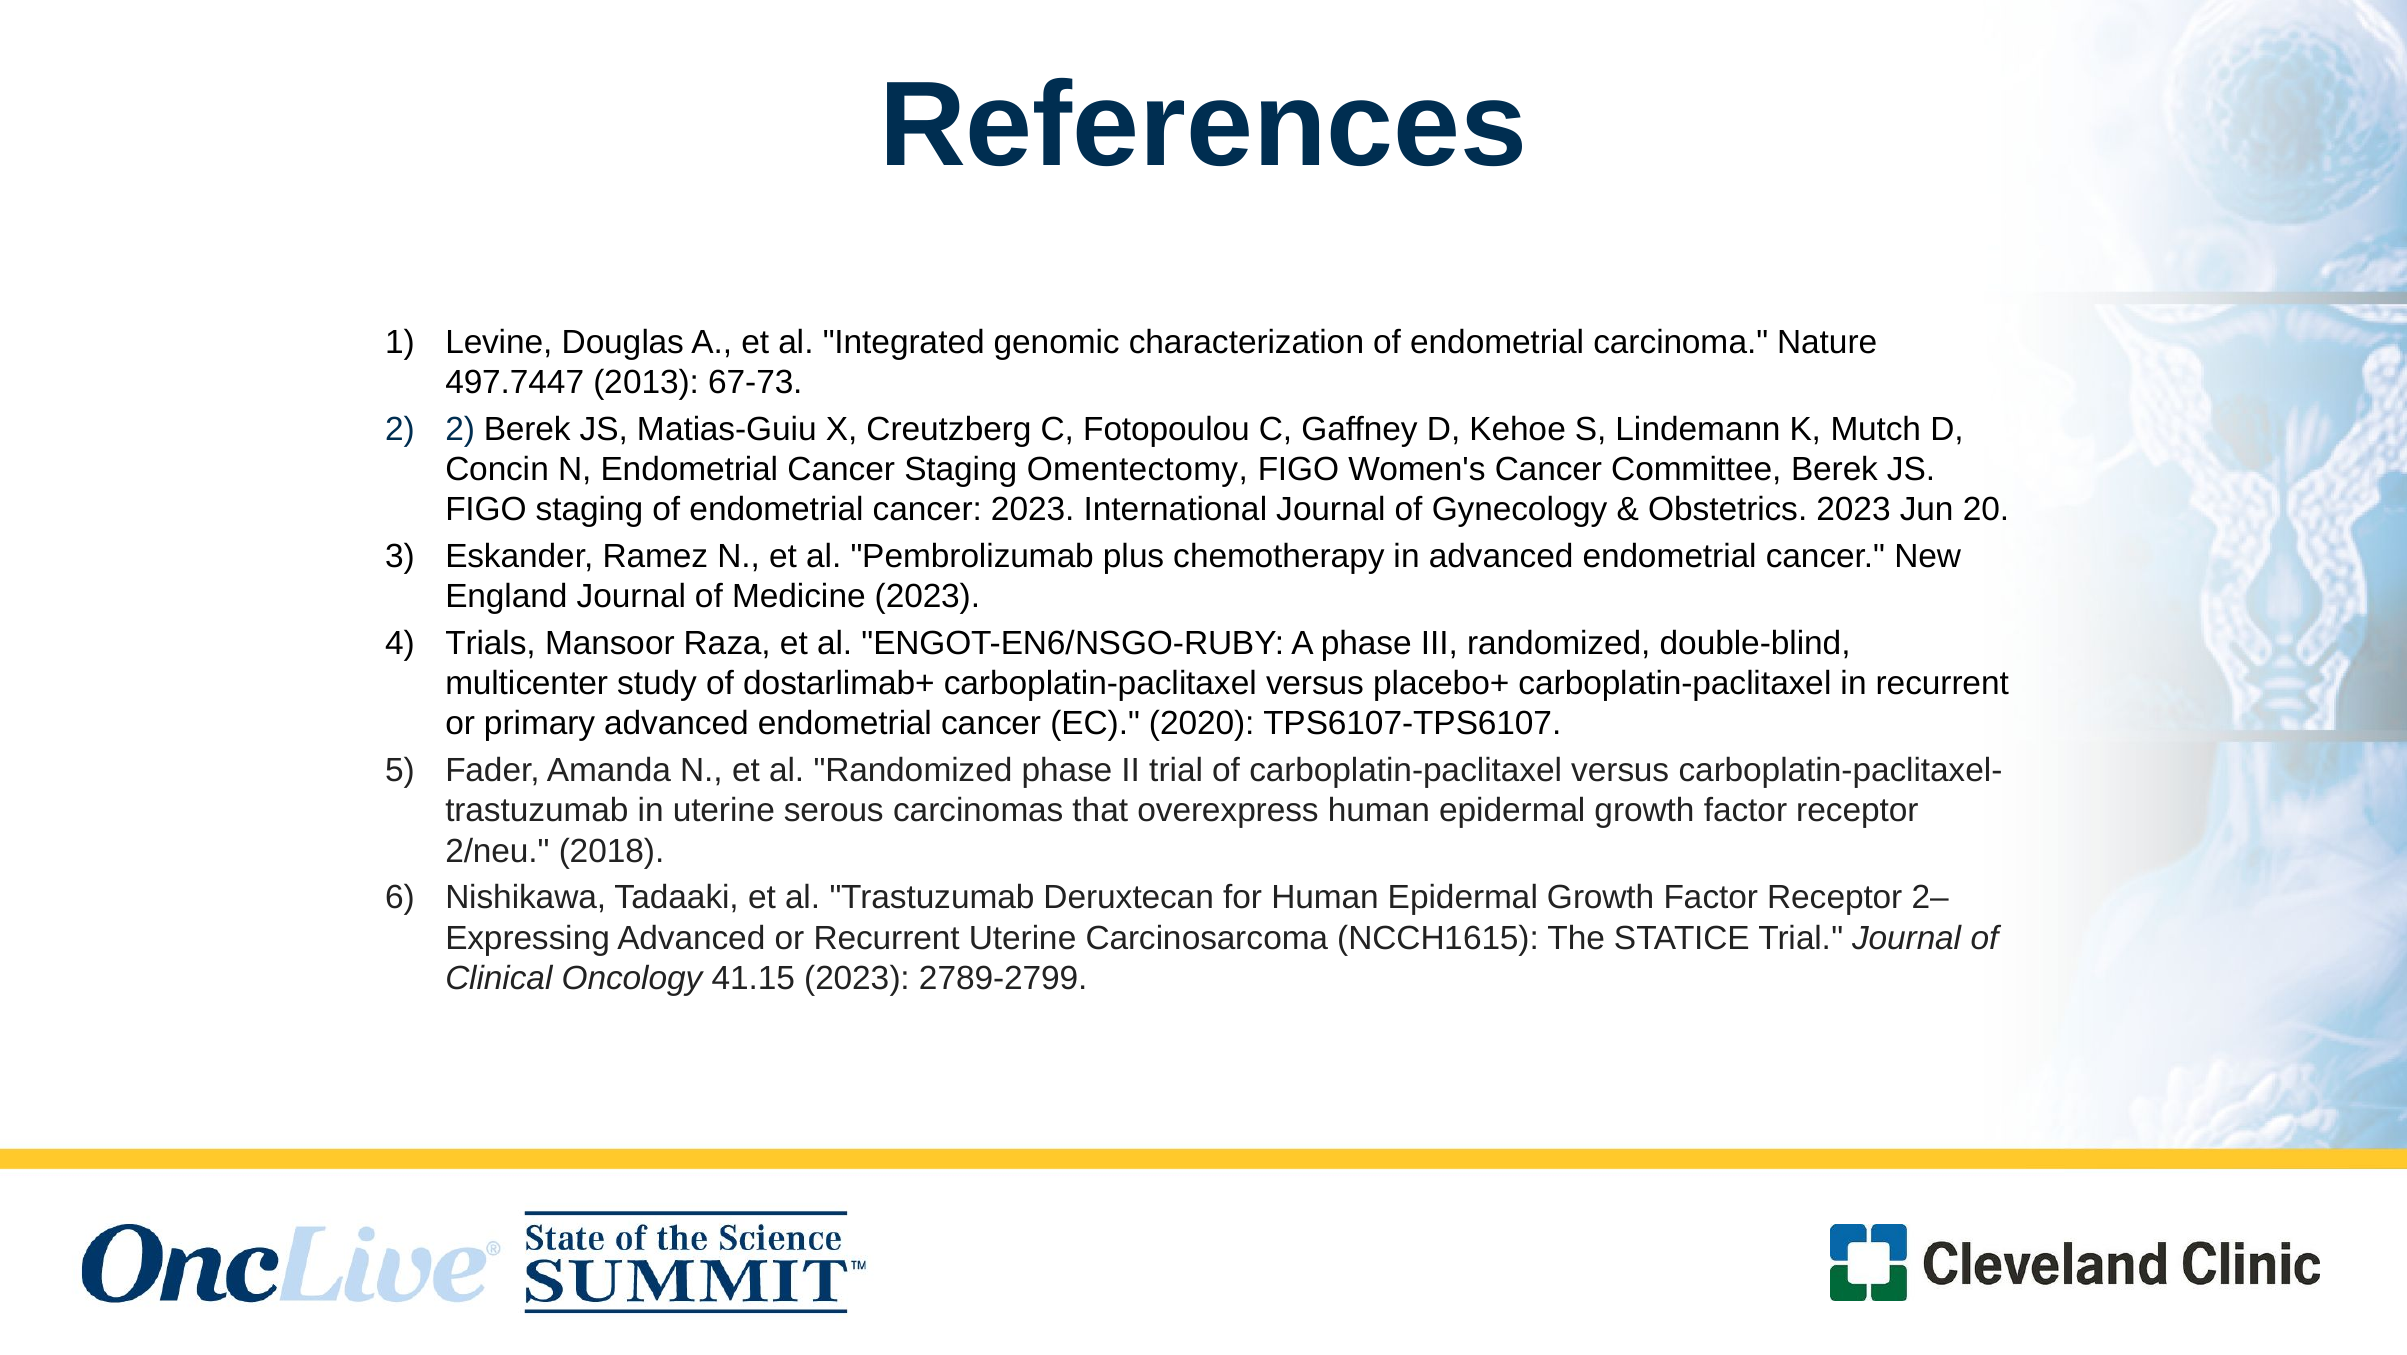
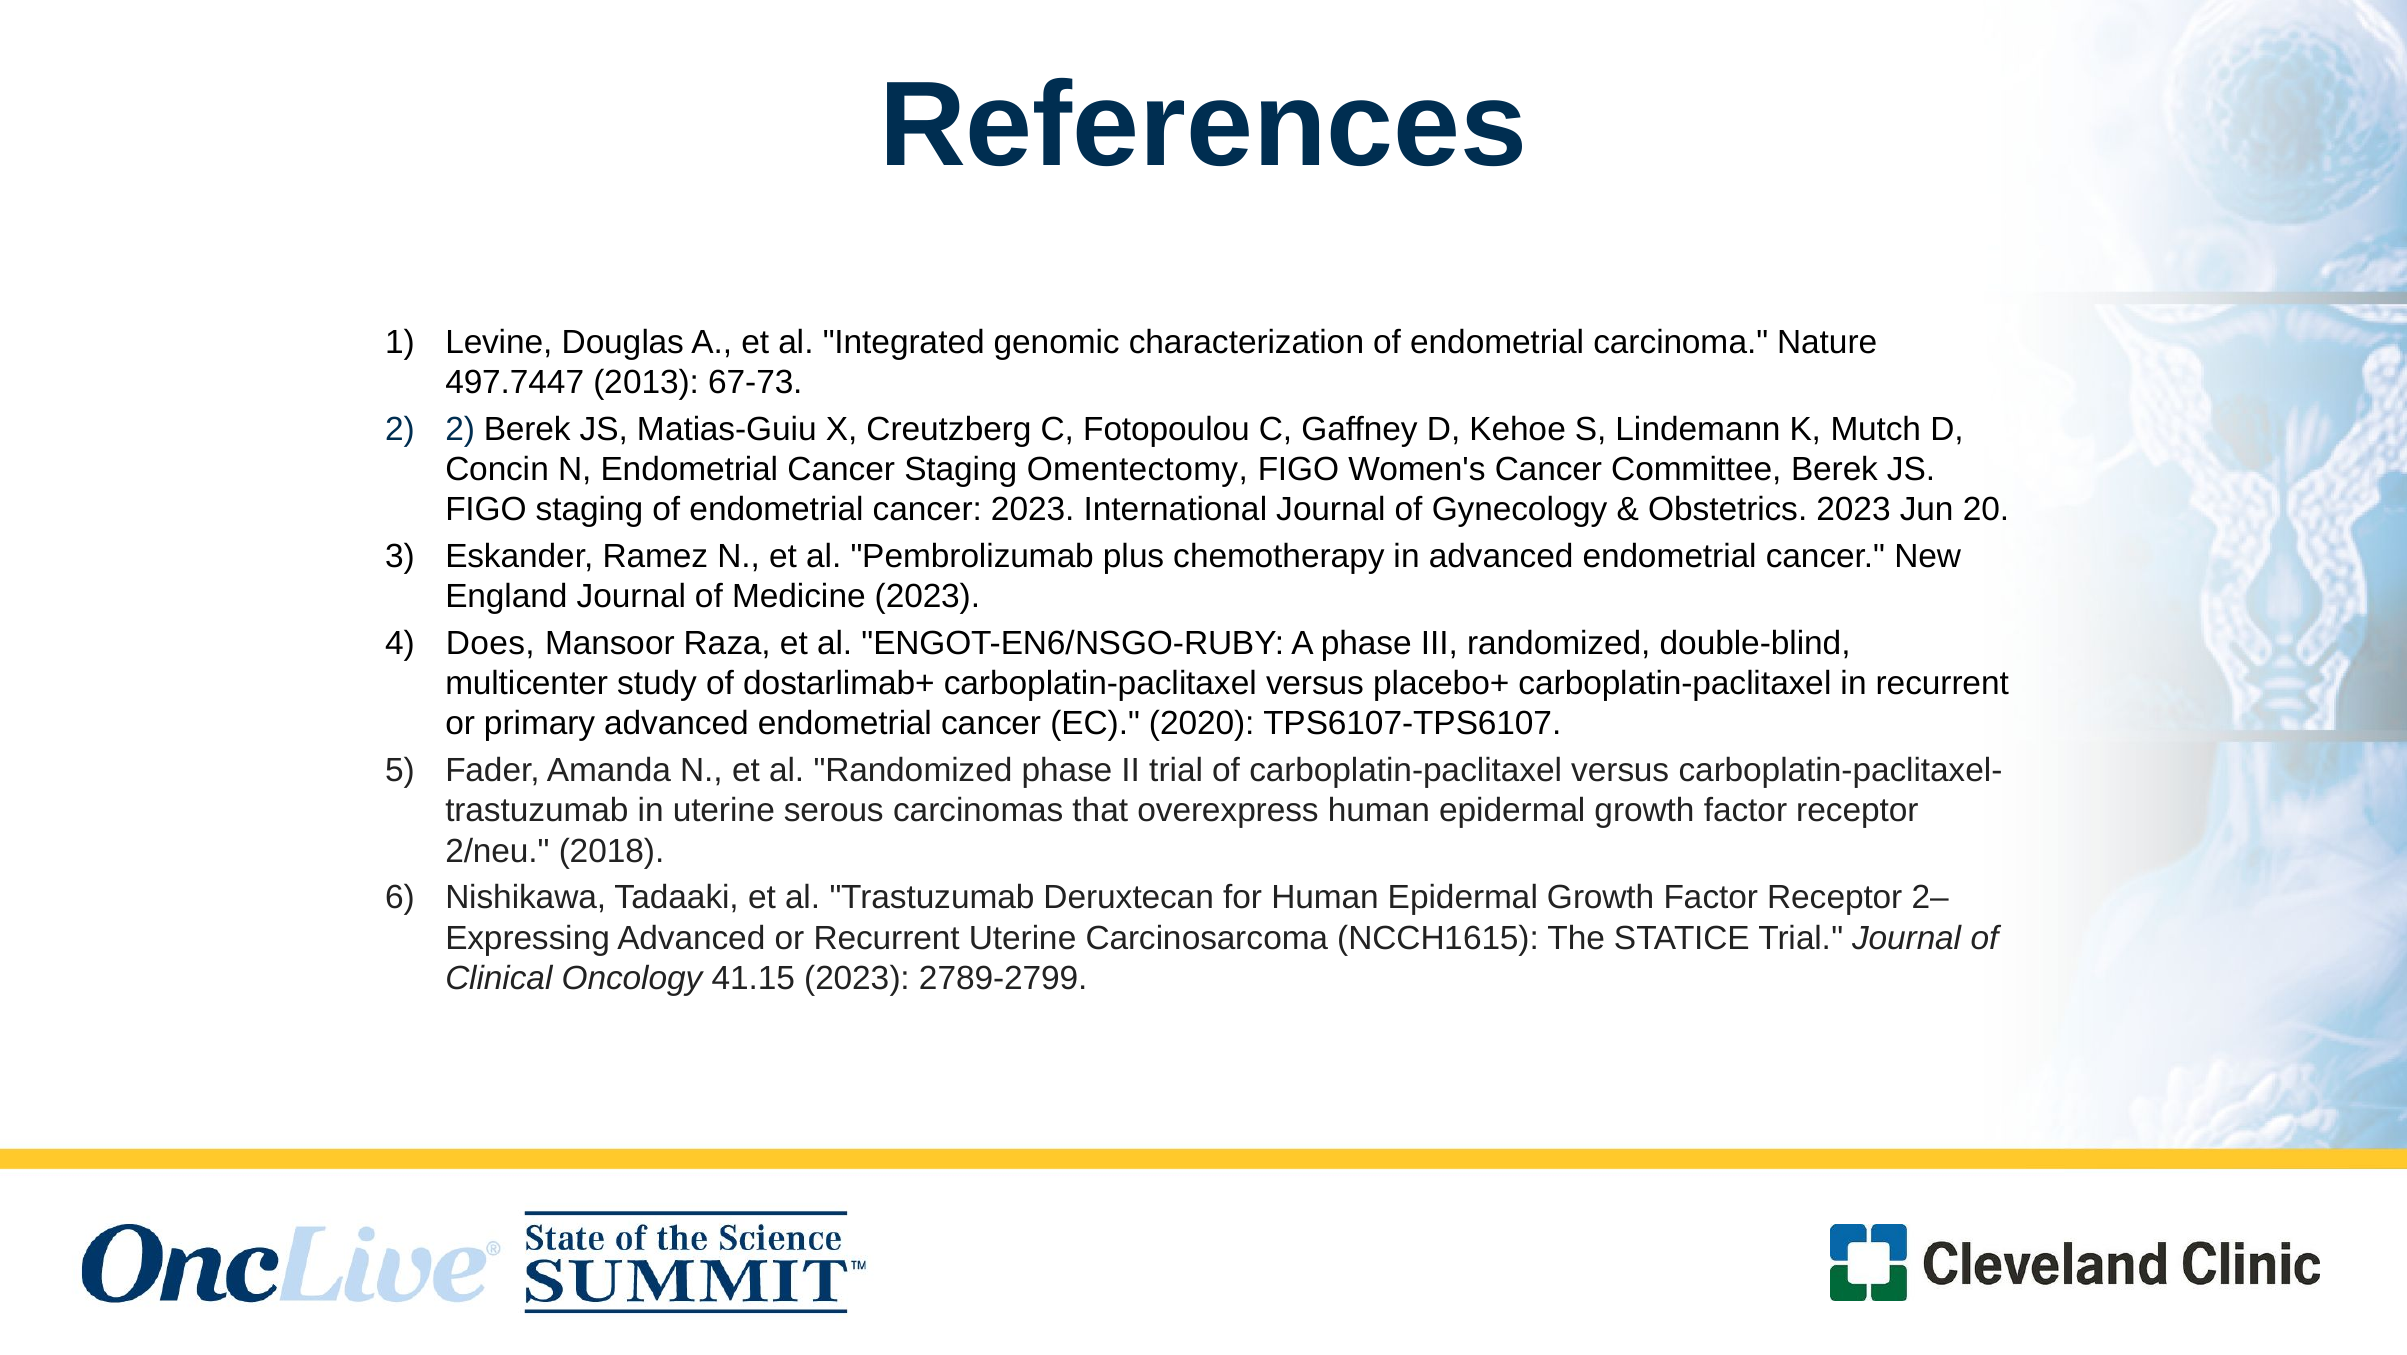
Trials: Trials -> Does (490, 643)
